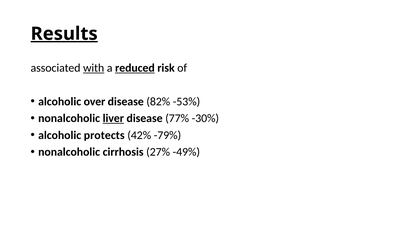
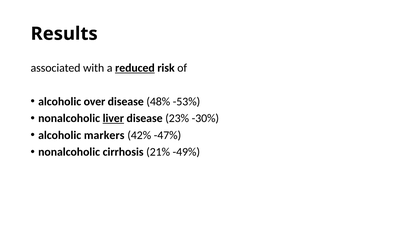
Results underline: present -> none (64, 34)
with underline: present -> none (94, 68)
82%: 82% -> 48% (158, 102)
77%: 77% -> 23% (177, 118)
protects: protects -> markers (104, 135)
-79%: -79% -> -47% (167, 135)
27%: 27% -> 21% (158, 152)
